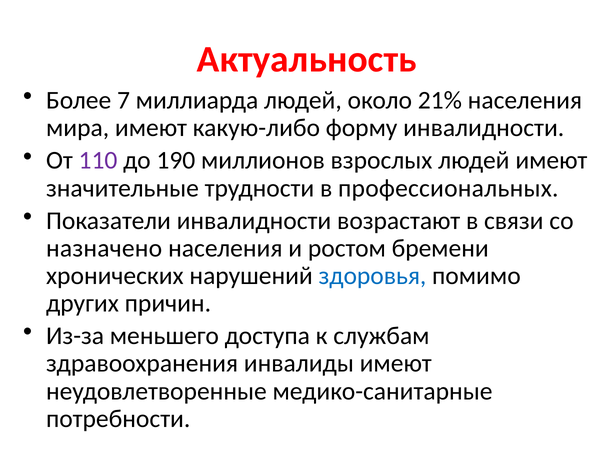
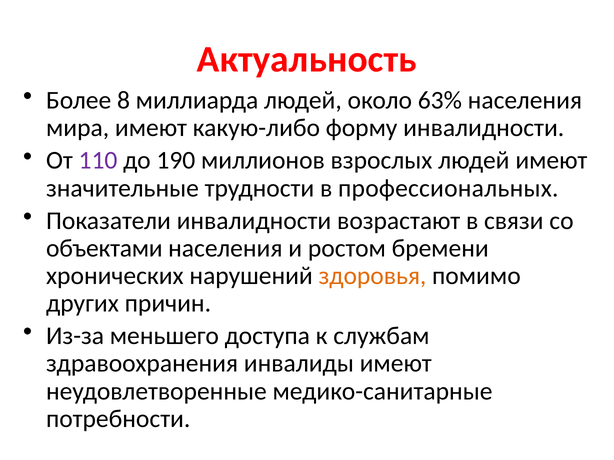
7: 7 -> 8 (123, 101)
21%: 21% -> 63% (440, 101)
назначено: назначено -> объектами (104, 249)
здоровья colour: blue -> orange (372, 276)
